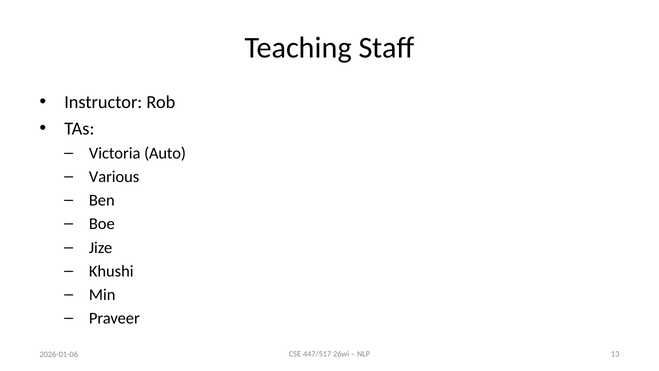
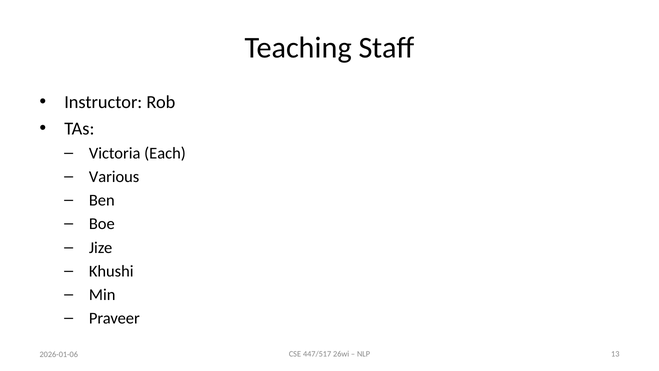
Auto: Auto -> Each (165, 153)
